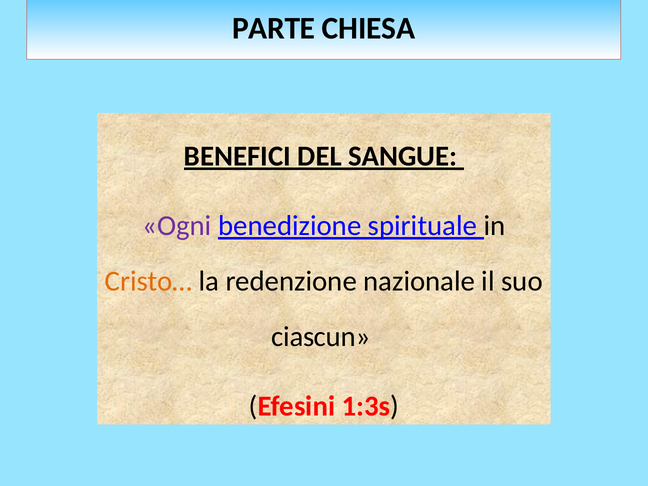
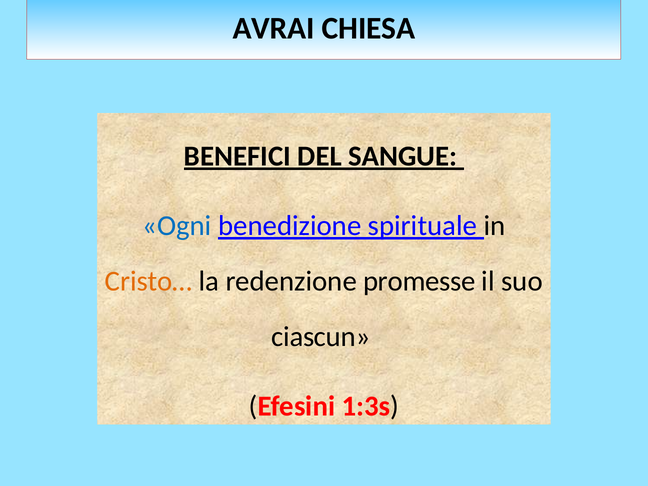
PARTE: PARTE -> AVRAI (274, 28)
Ogni colour: purple -> blue (177, 226)
nazionale: nazionale -> promesse (419, 281)
